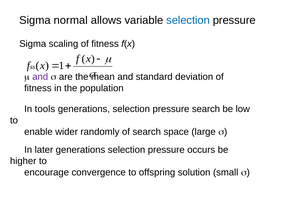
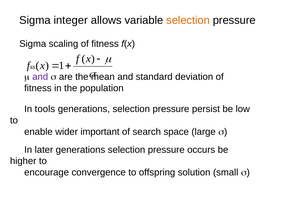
normal: normal -> integer (71, 20)
selection colour: blue -> orange (188, 20)
pressure search: search -> persist (206, 109)
randomly: randomly -> important (100, 132)
